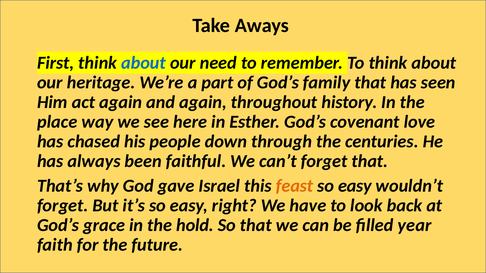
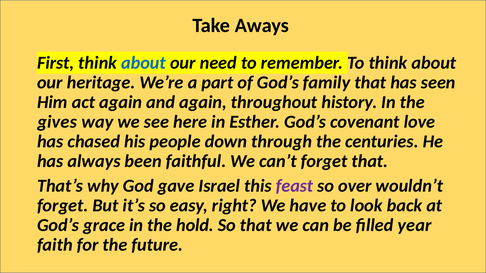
place: place -> gives (57, 122)
feast colour: orange -> purple (295, 186)
easy: easy -> over (355, 186)
